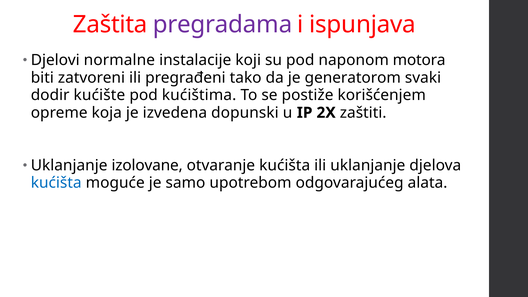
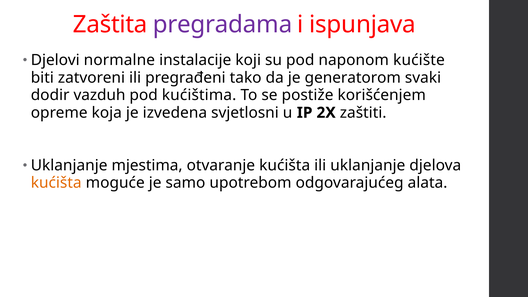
motora: motora -> kućište (419, 60)
kućište: kućište -> vazduh (100, 95)
dopunski: dopunski -> svjetlosni (245, 113)
izolovane: izolovane -> mjestima (147, 165)
kućišta colour: blue -> orange (56, 183)
